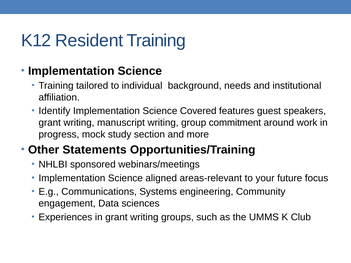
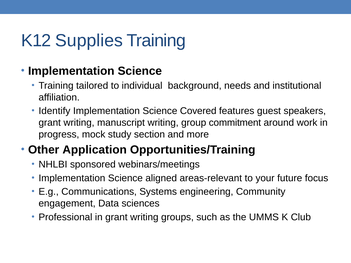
Resident: Resident -> Supplies (89, 41)
Statements: Statements -> Application (95, 150)
Experiences: Experiences -> Professional (65, 217)
